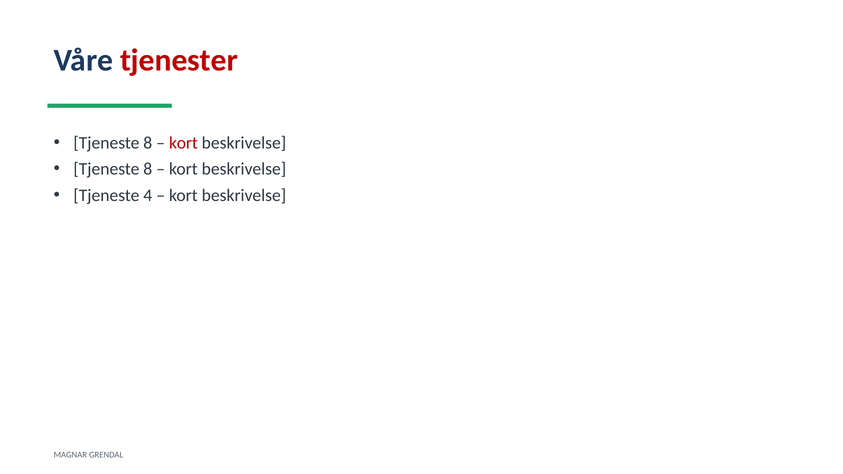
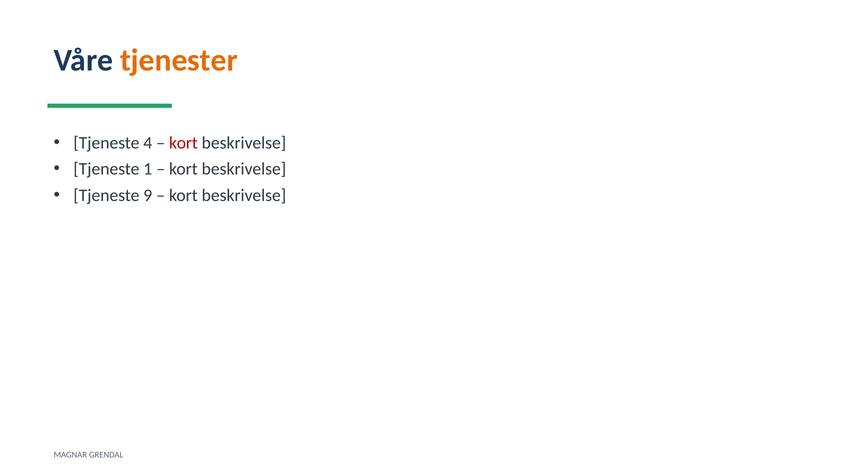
tjenester colour: red -> orange (179, 60)
8: 8 -> 4 (148, 143)
8: 8 -> 1 (148, 169)
4: 4 -> 9 (148, 195)
